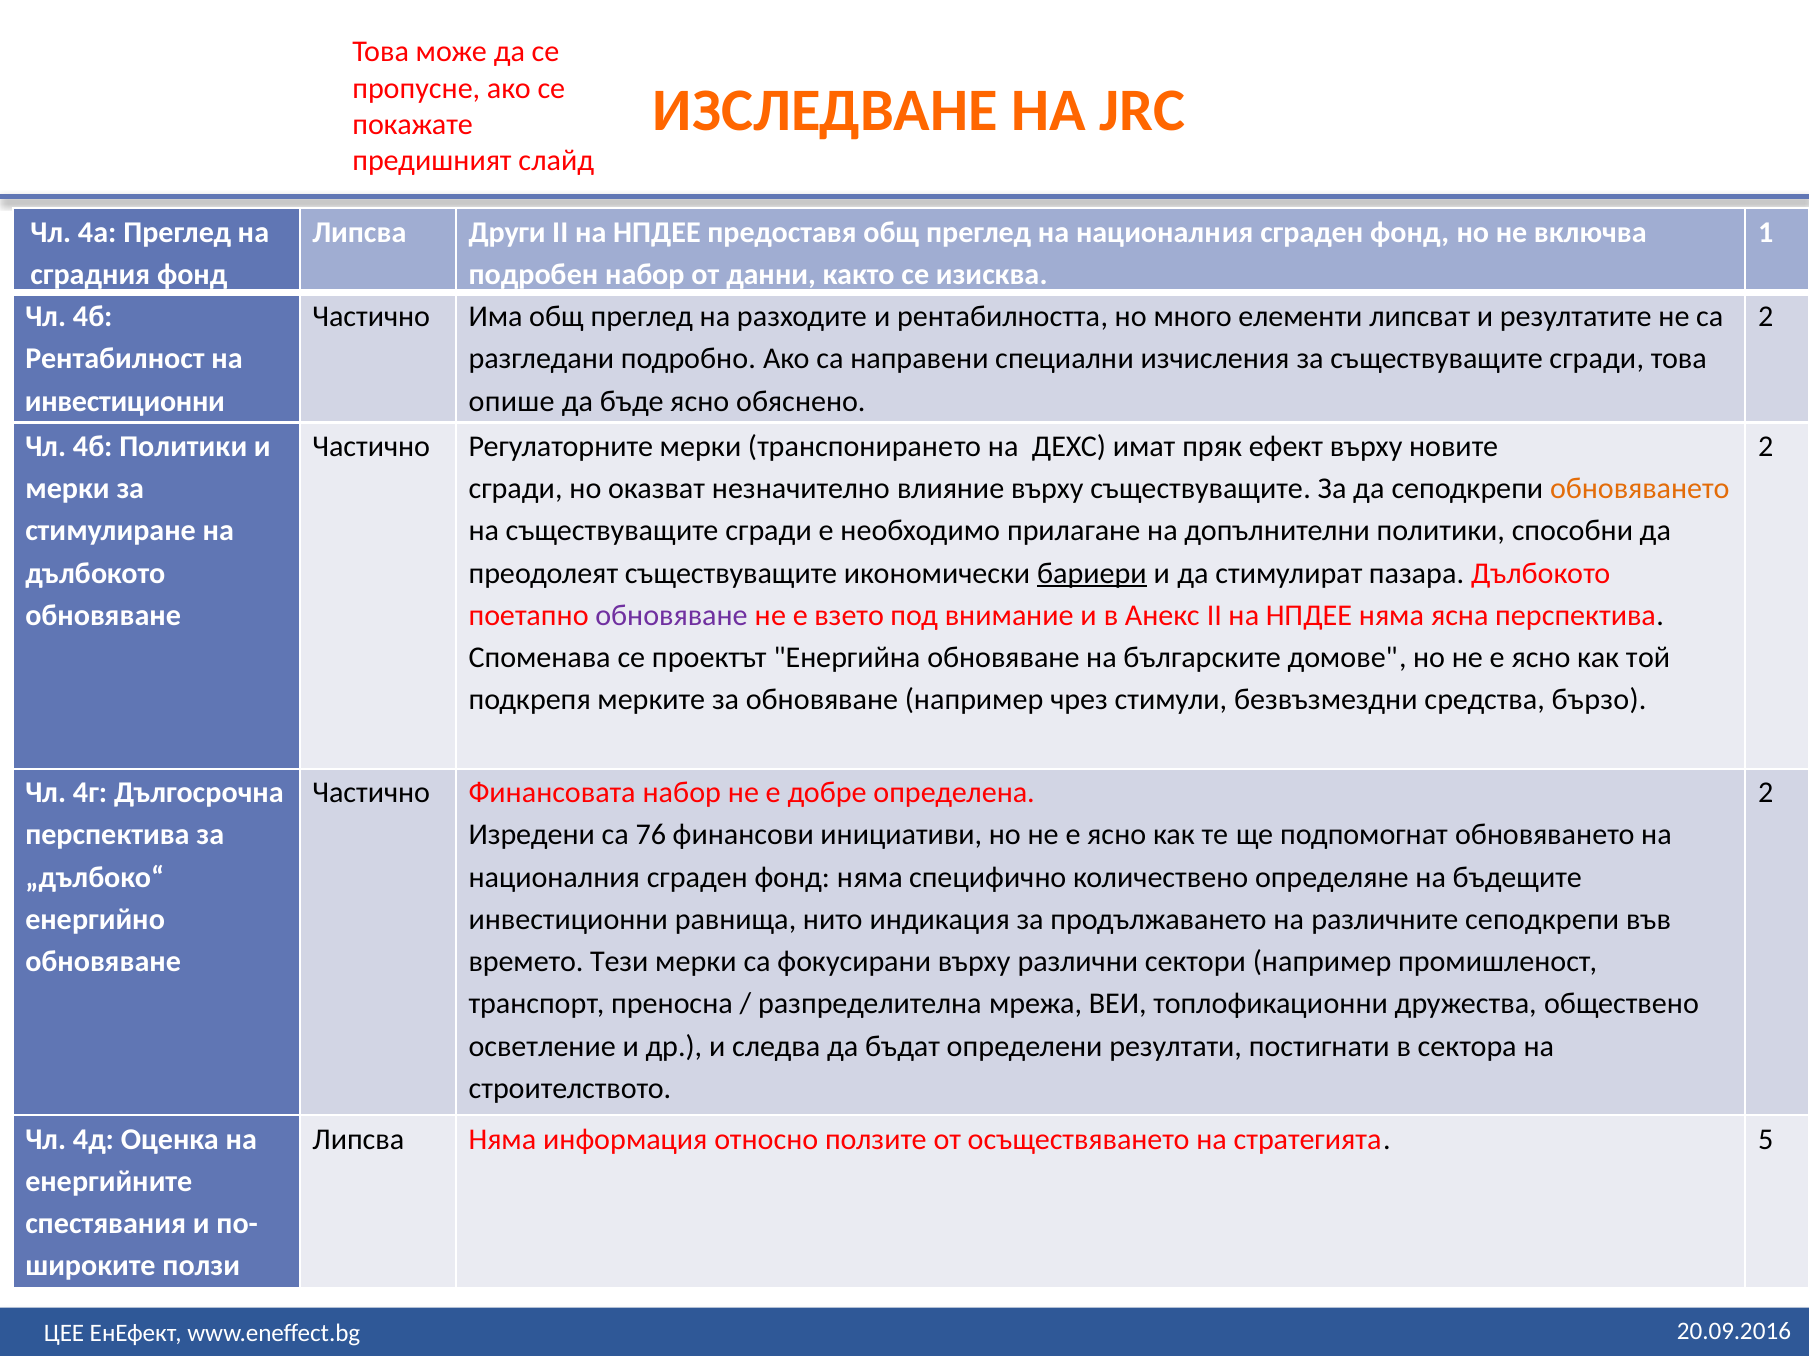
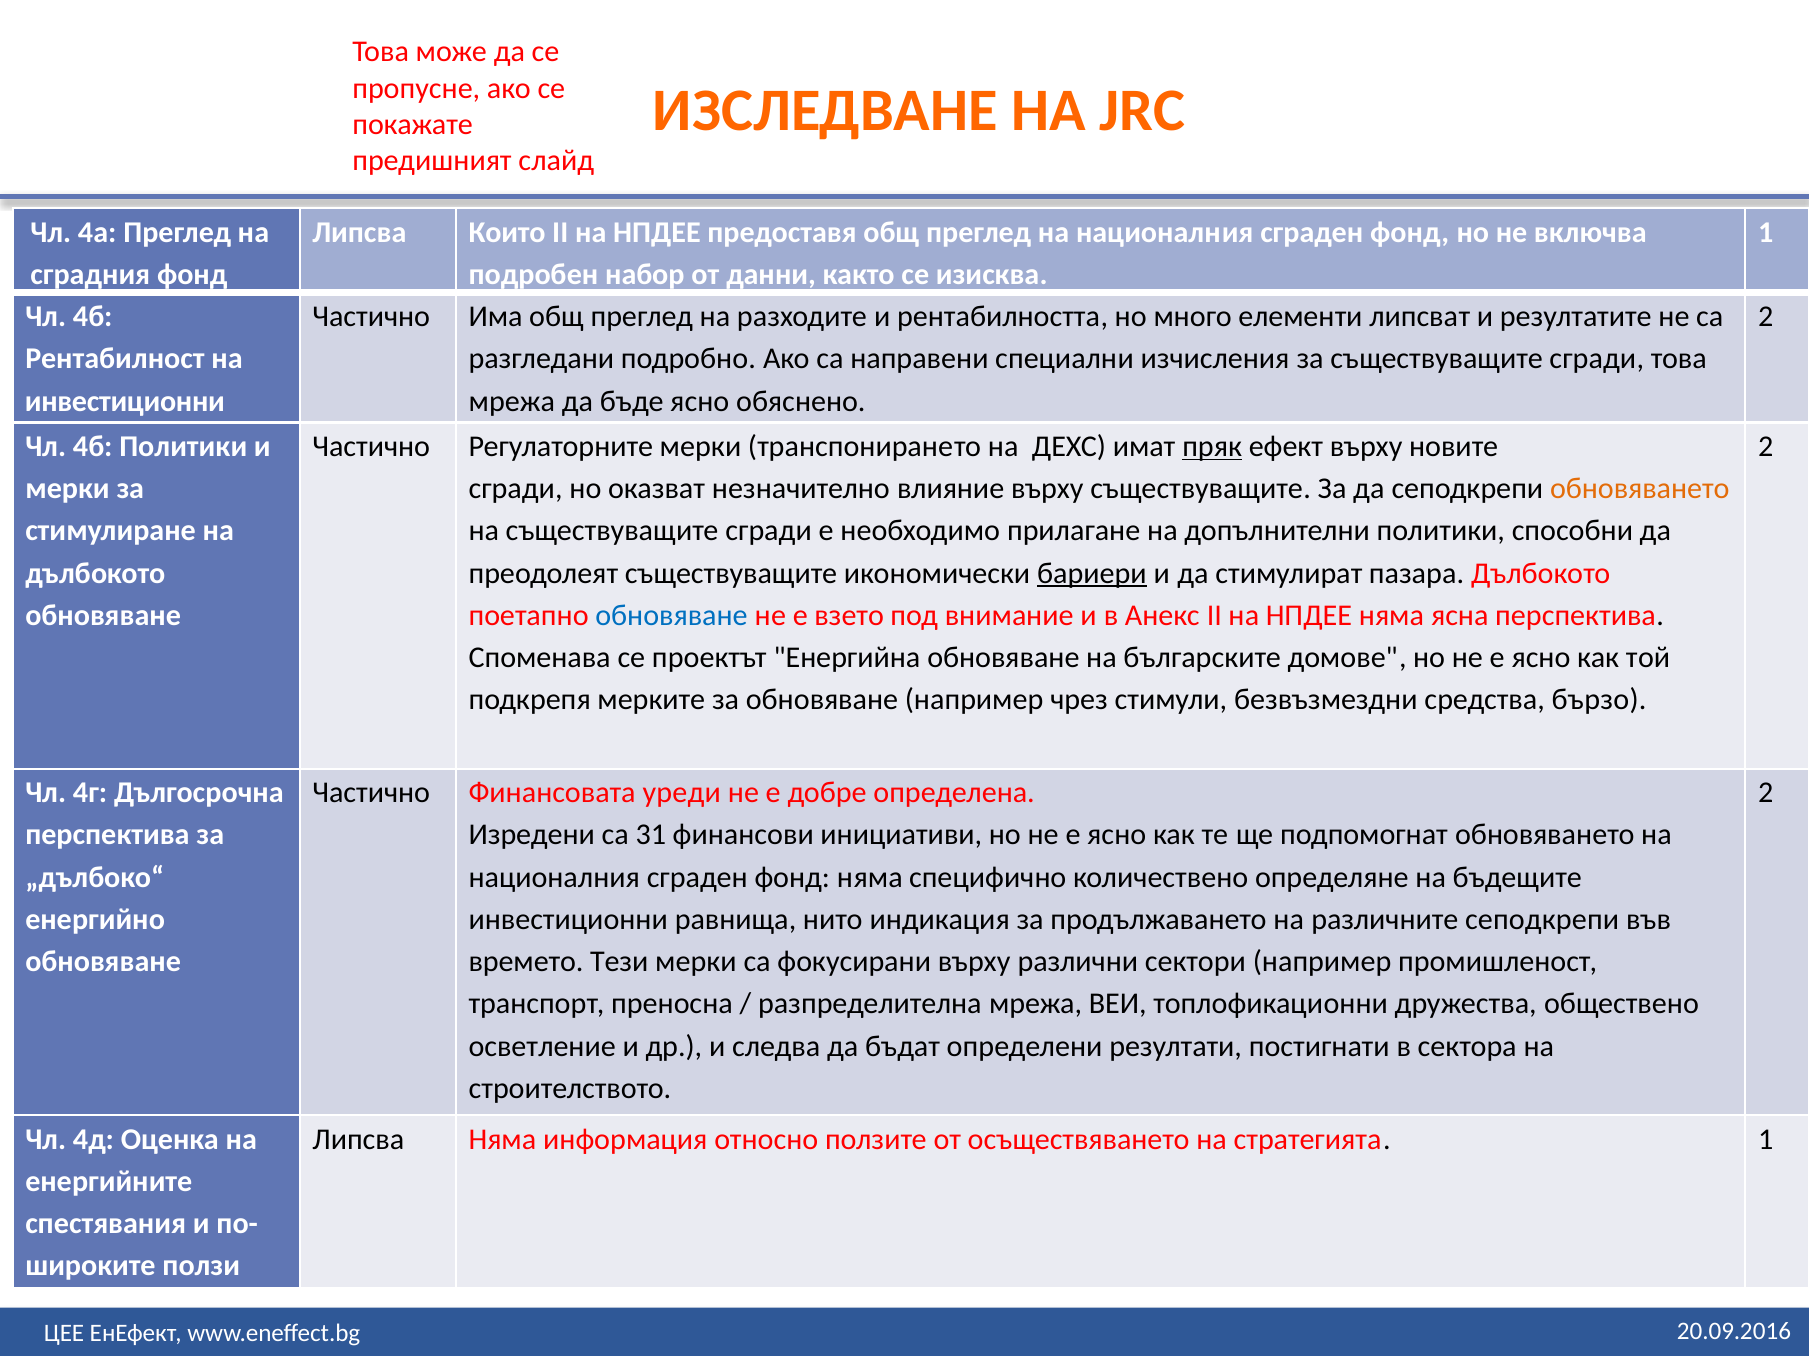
Други: Други -> Които (507, 232)
опише: опише -> мрежа (512, 401)
пряк underline: none -> present (1212, 447)
обновяване colour: purple -> blue (672, 616)
Финансовата набор: набор -> уреди (682, 793)
76: 76 -> 31 (651, 836)
стратегията 5: 5 -> 1 (1766, 1140)
